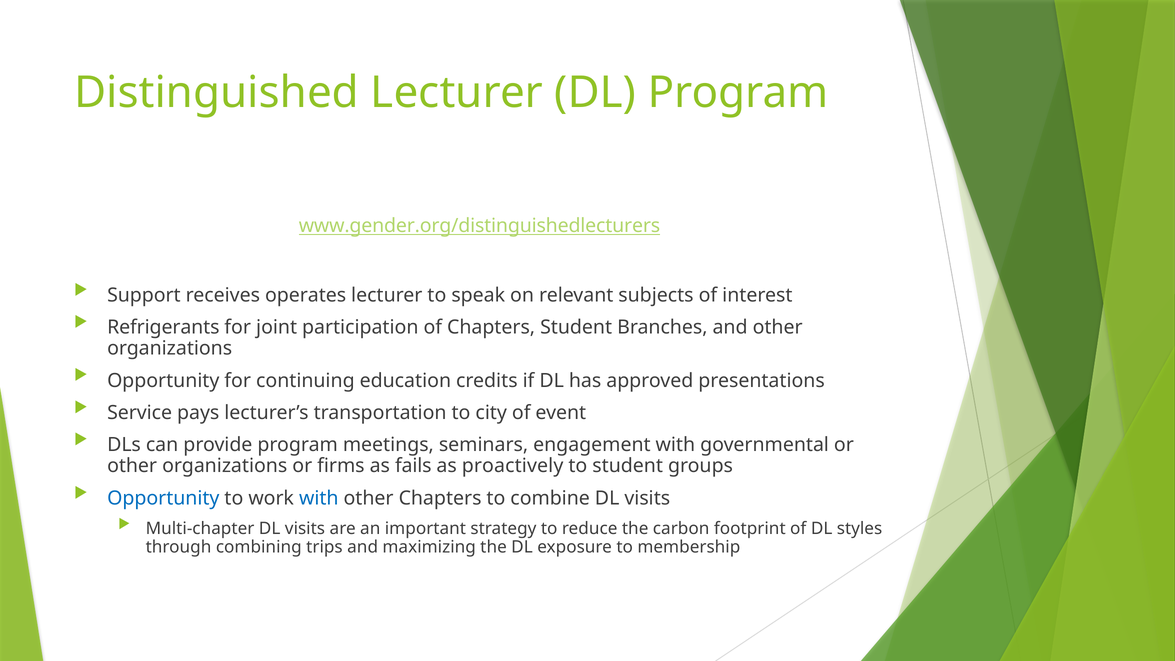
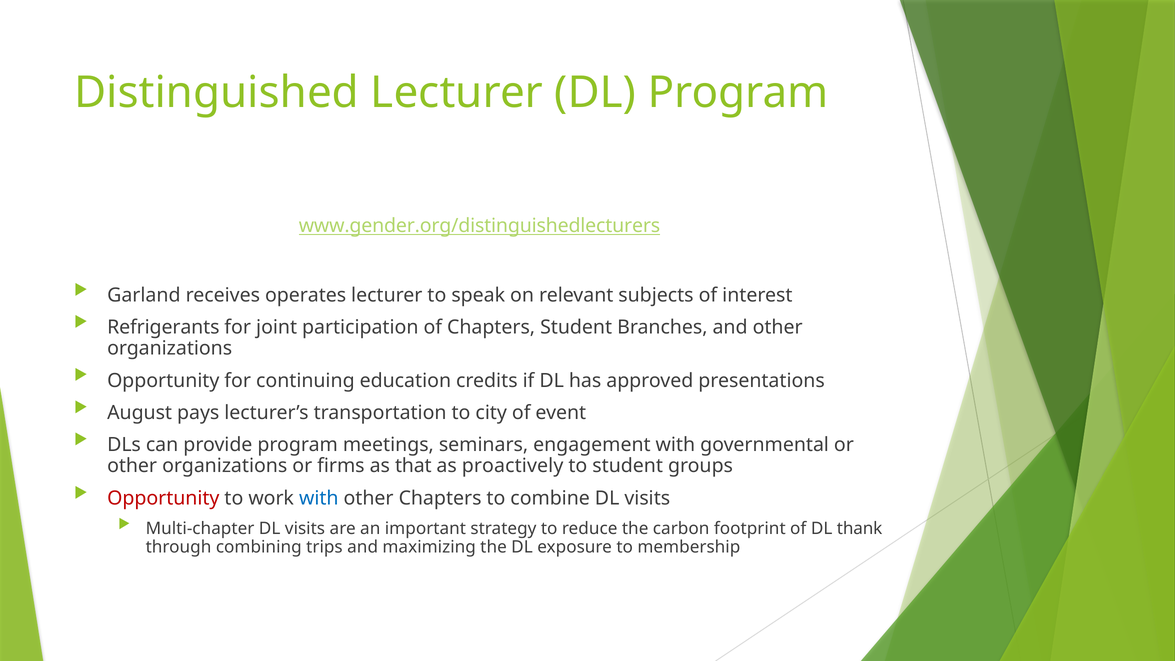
Support: Support -> Garland (144, 295)
Service: Service -> August (140, 413)
fails: fails -> that (413, 466)
Opportunity colour: blue -> red (163, 498)
styles: styles -> thank (860, 529)
